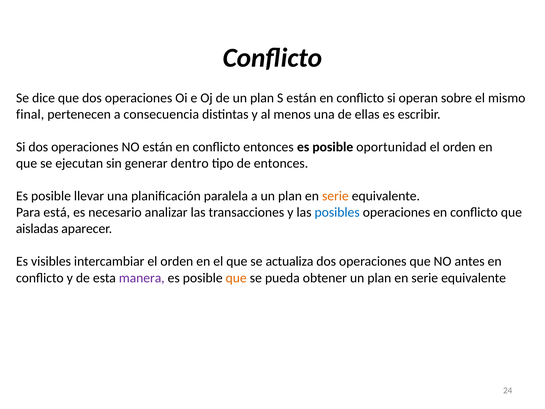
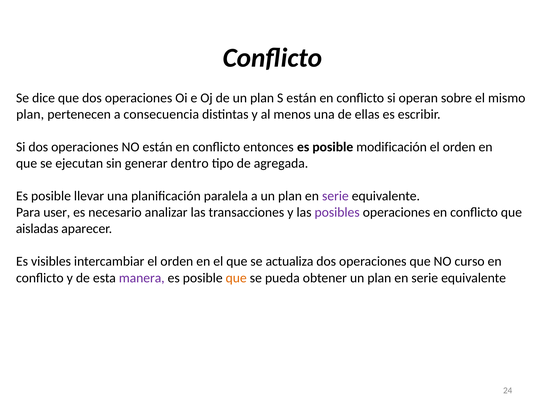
final: final -> plan (30, 114)
oportunidad: oportunidad -> modificación (392, 147)
de entonces: entonces -> agregada (281, 163)
serie colour: orange -> purple (335, 196)
está: está -> user (57, 212)
posibles colour: blue -> purple (337, 212)
antes: antes -> curso (470, 261)
